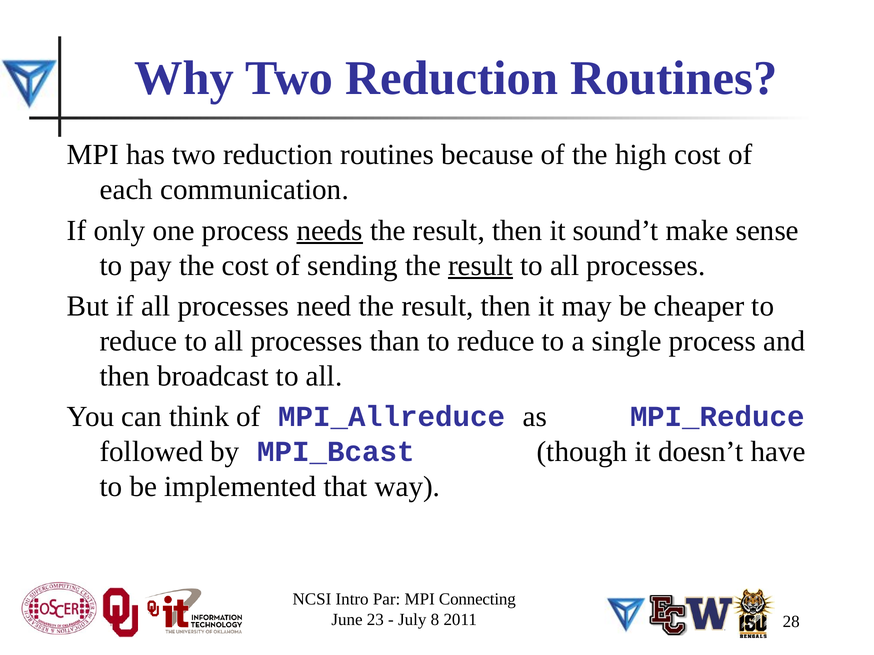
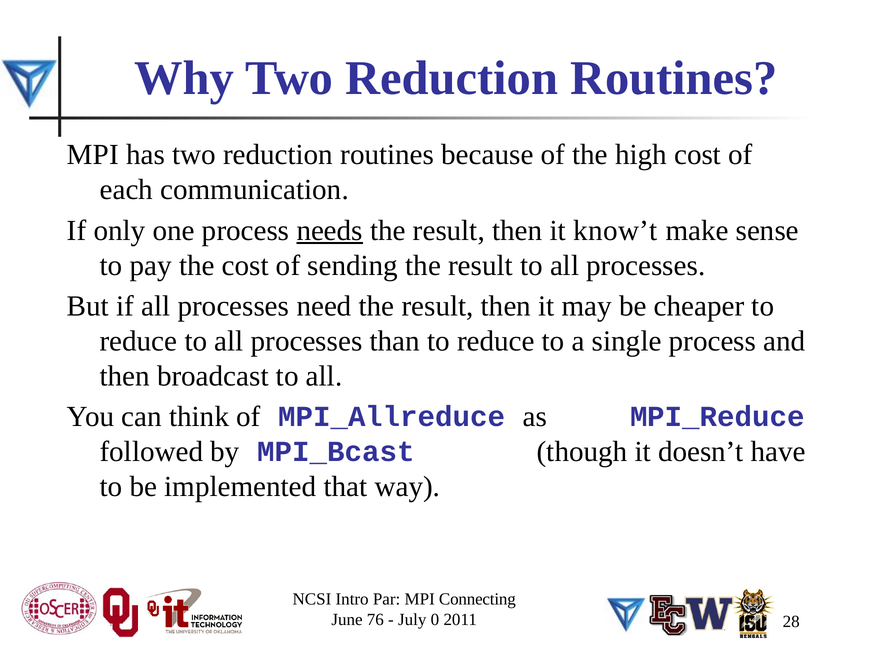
sound’t: sound’t -> know’t (615, 231)
result underline: present -> none (480, 266)
23: 23 -> 76 (375, 620)
8: 8 -> 0 (435, 620)
